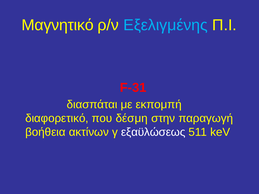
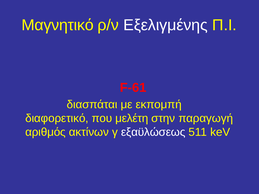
Εξελιγμένης colour: light blue -> white (166, 25)
F-31: F-31 -> F-61 (133, 88)
δέσμη: δέσμη -> μελέτη (132, 119)
βοήθεια: βοήθεια -> αριθμός (45, 132)
